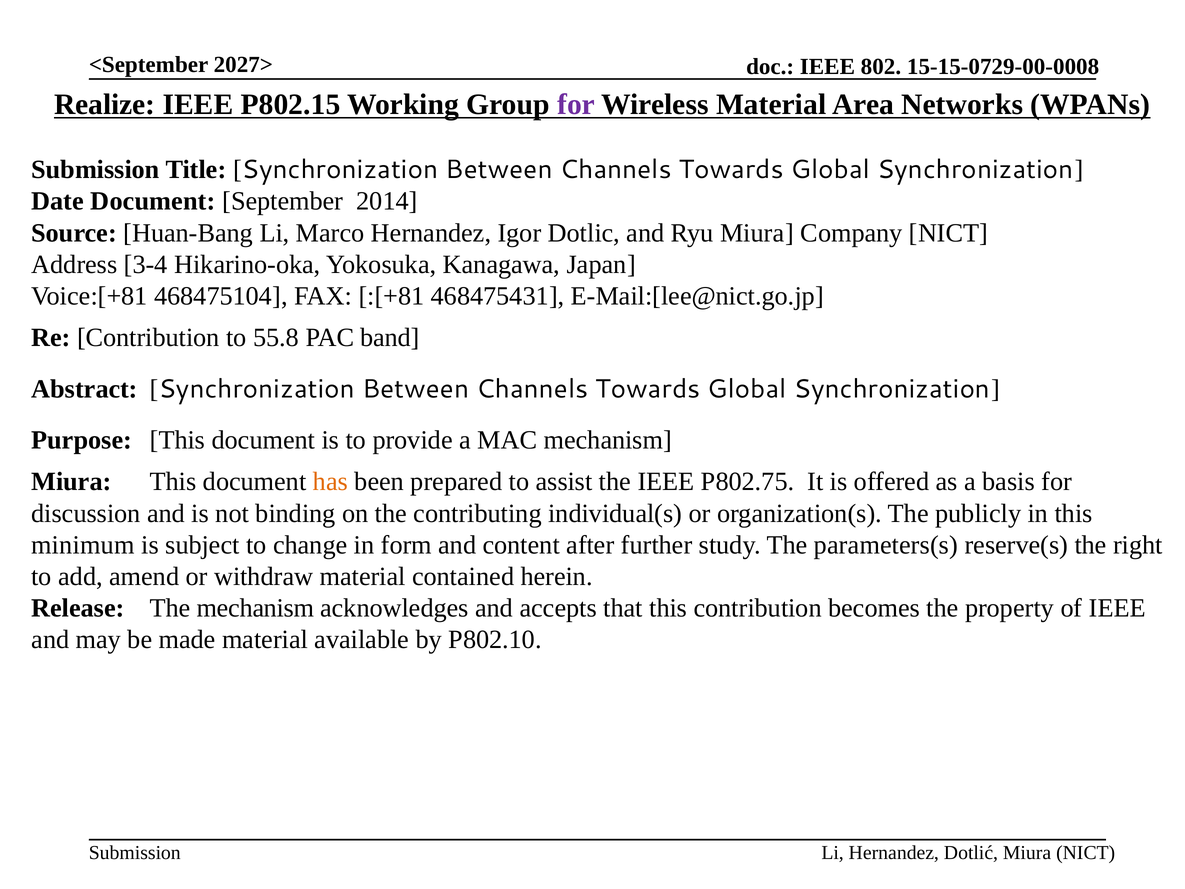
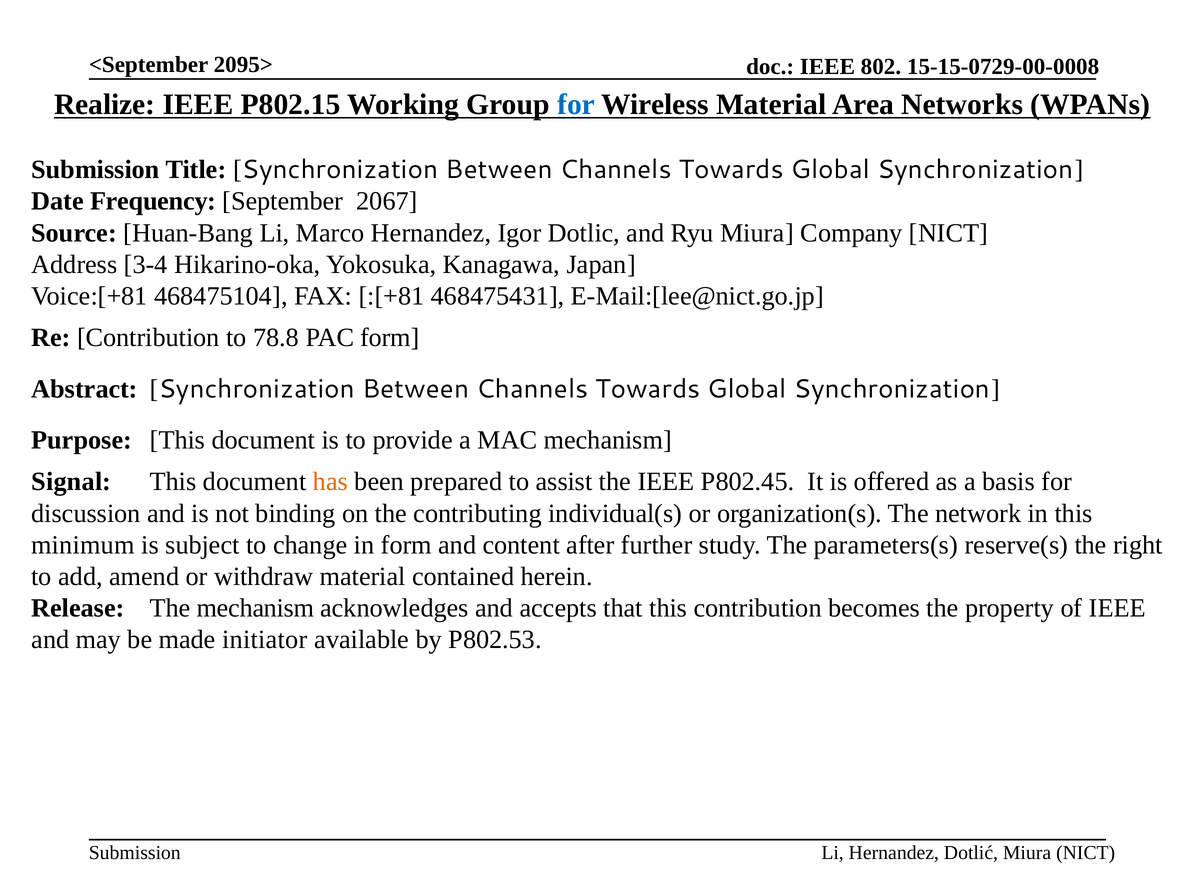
2027>: 2027> -> 2095> (243, 65)
for colour: purple -> blue (576, 105)
Date Document: Document -> Frequency (153, 201)
2014: 2014 -> 2067 (387, 201)
55.8: 55.8 -> 78.8 (276, 337)
PAC band: band -> form (390, 337)
Miura: Miura -> Signal (71, 482)
P802.75: P802.75 -> P802.45 (748, 482)
publicly: publicly -> network (978, 513)
made material: material -> initiator (265, 640)
P802.10: P802.10 -> P802.53 (495, 640)
